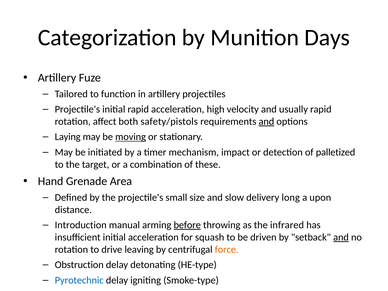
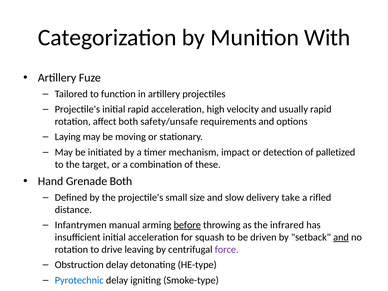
Days: Days -> With (327, 38)
safety/pistols: safety/pistols -> safety/unsafe (169, 122)
and underline: present -> none (266, 122)
moving underline: present -> none (131, 137)
Grenade Area: Area -> Both (121, 181)
long: long -> take (291, 197)
upon: upon -> rifled (320, 197)
Introduction: Introduction -> Infantrymen (81, 225)
force colour: orange -> purple (227, 250)
